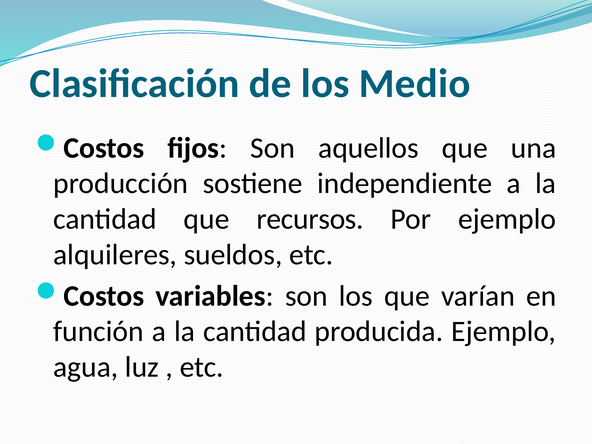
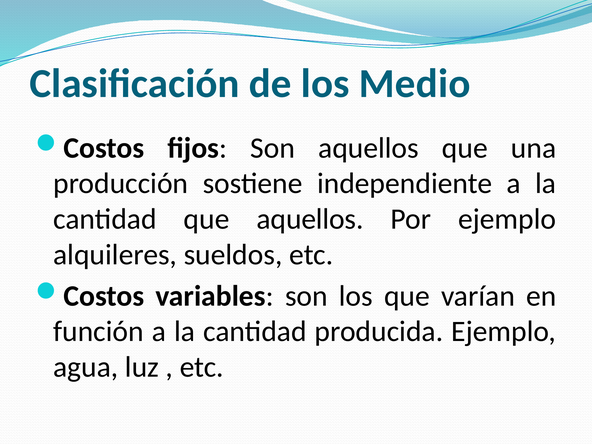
que recursos: recursos -> aquellos (310, 219)
